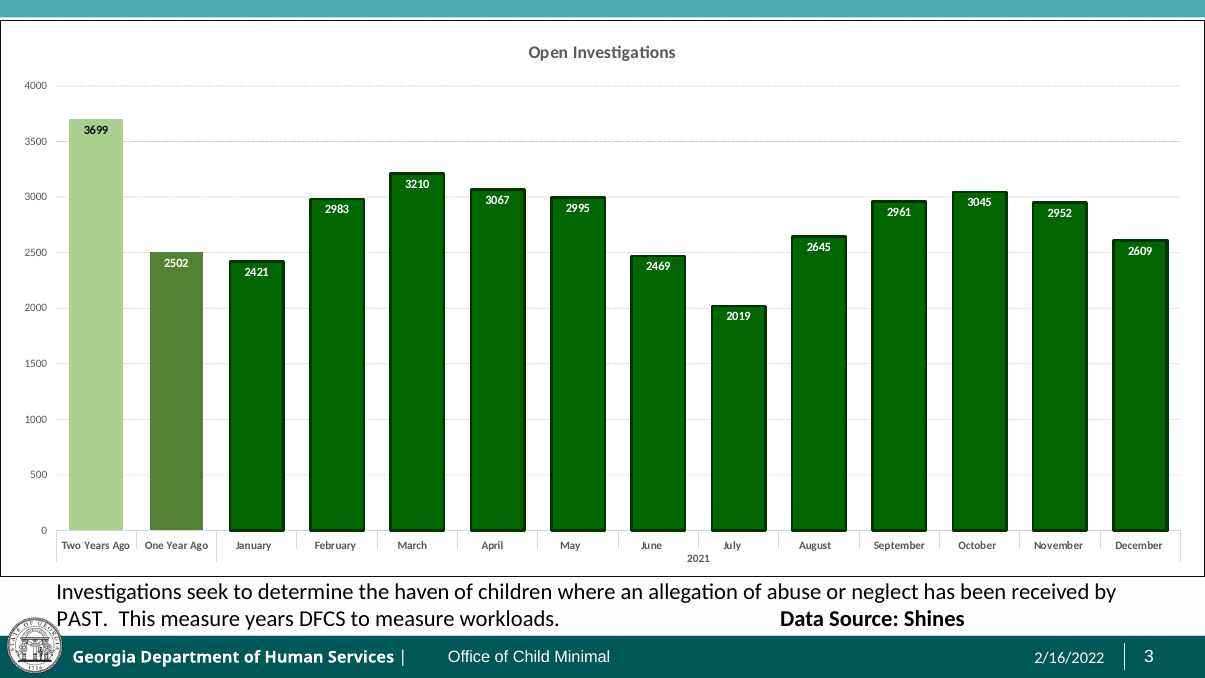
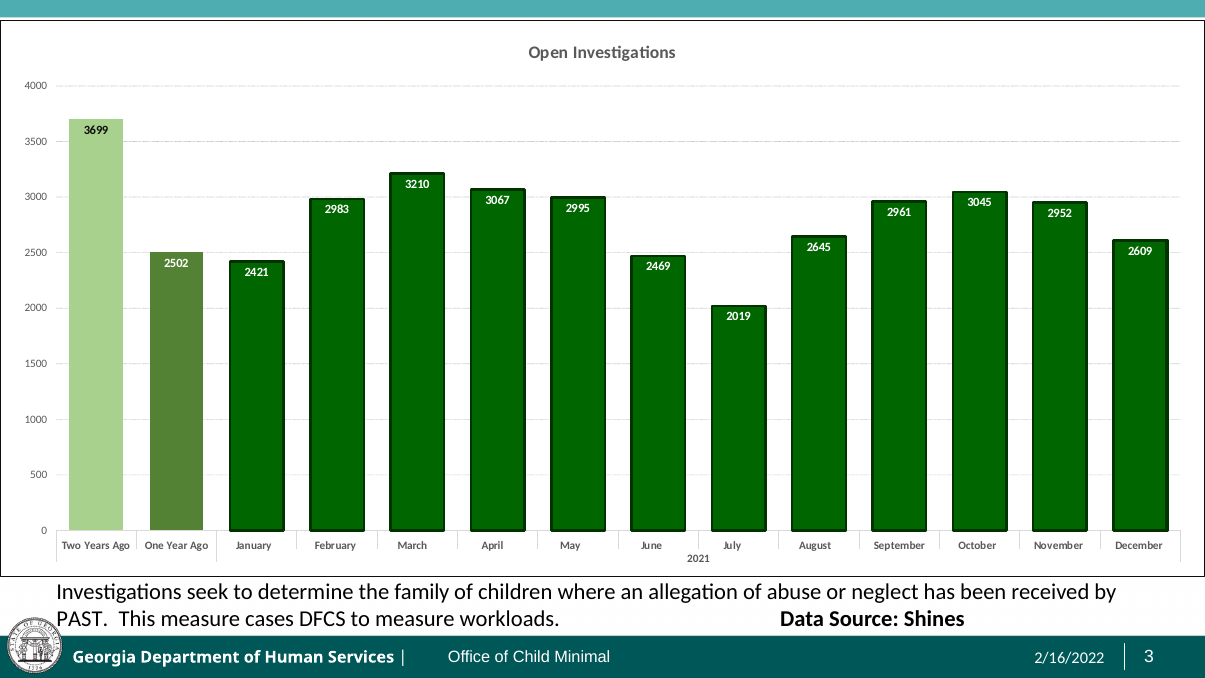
haven: haven -> family (422, 591)
measure years: years -> cases (270, 619)
